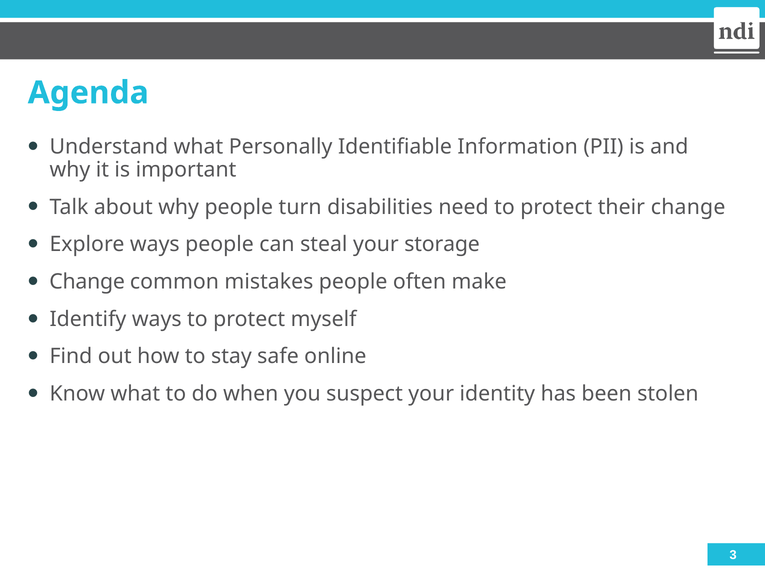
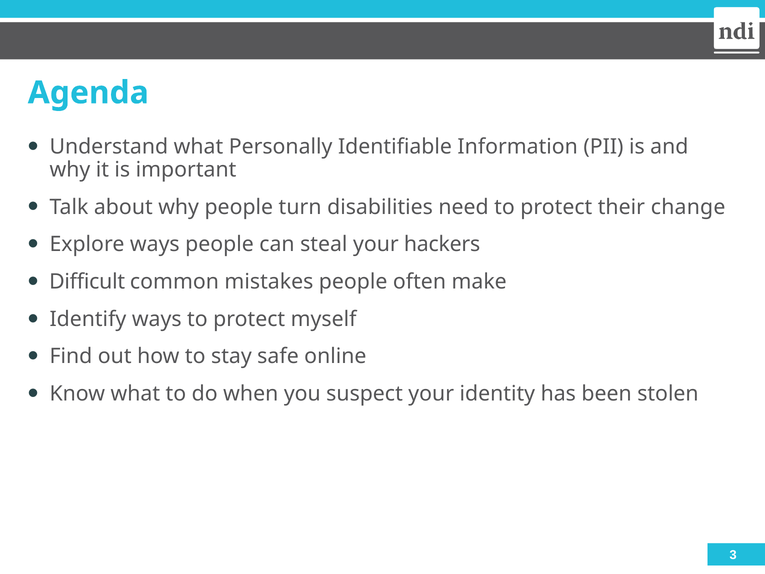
storage: storage -> hackers (442, 244)
Change: Change -> Difficult (87, 282)
